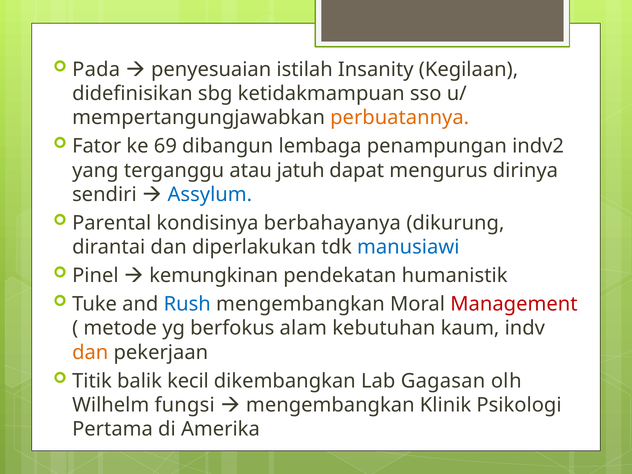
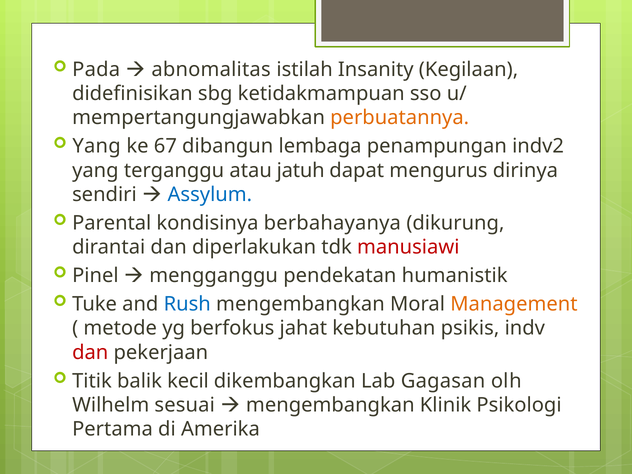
penyesuaian: penyesuaian -> abnomalitas (211, 69)
Fator: Fator -> Yang (97, 146)
69: 69 -> 67 (165, 146)
manusiawi colour: blue -> red (408, 247)
kemungkinan: kemungkinan -> mengganggu (214, 276)
Management colour: red -> orange (514, 304)
alam: alam -> jahat (303, 328)
kaum: kaum -> psikis (470, 328)
dan colour: orange -> red (90, 352)
fungsi: fungsi -> sesuai (185, 405)
